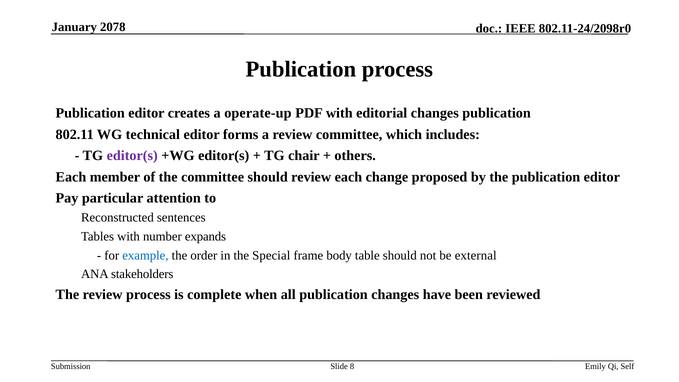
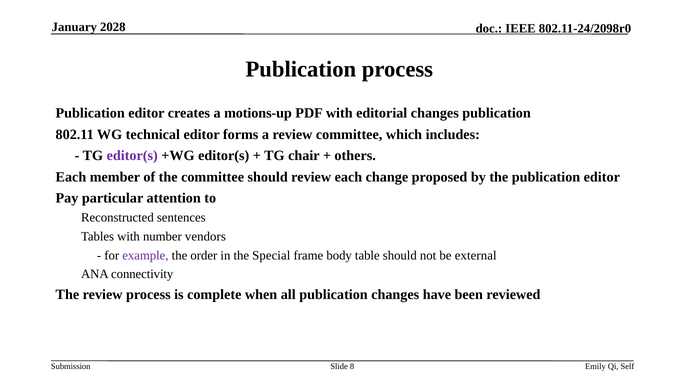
2078: 2078 -> 2028 (113, 27)
operate-up: operate-up -> motions-up (258, 113)
expands: expands -> vendors (205, 236)
example colour: blue -> purple (145, 255)
stakeholders: stakeholders -> connectivity (142, 274)
